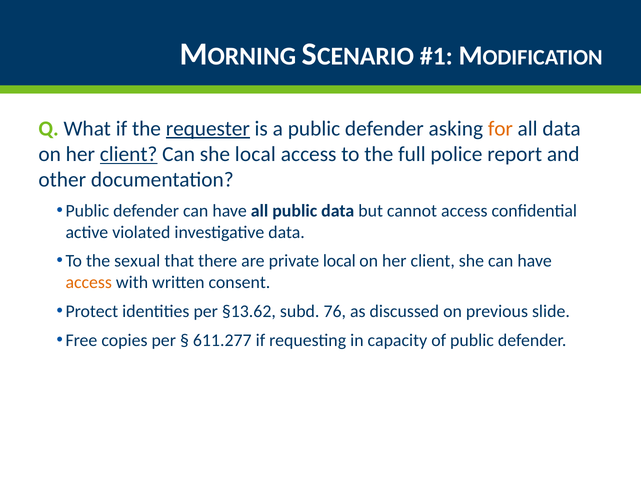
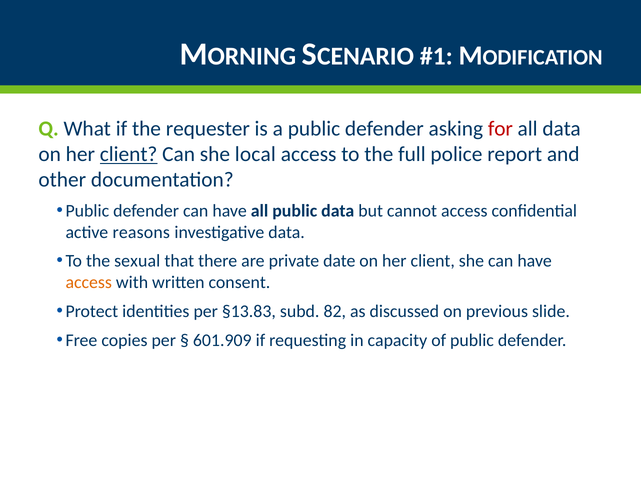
requester underline: present -> none (208, 129)
for colour: orange -> red (500, 129)
violated: violated -> reasons (141, 232)
private local: local -> date (339, 261)
§13.62: §13.62 -> §13.83 (249, 311)
76: 76 -> 82 (335, 311)
611.277: 611.277 -> 601.909 (222, 340)
